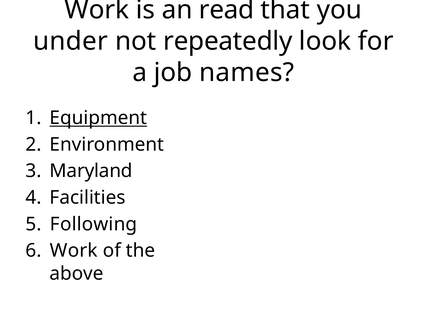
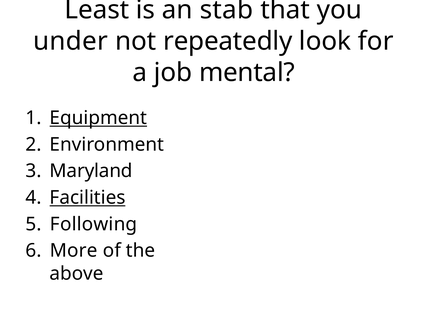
Work: Work -> Least (97, 10)
read: read -> stab (226, 10)
names: names -> mental (247, 73)
Facilities underline: none -> present (88, 198)
Work: Work -> More (74, 251)
